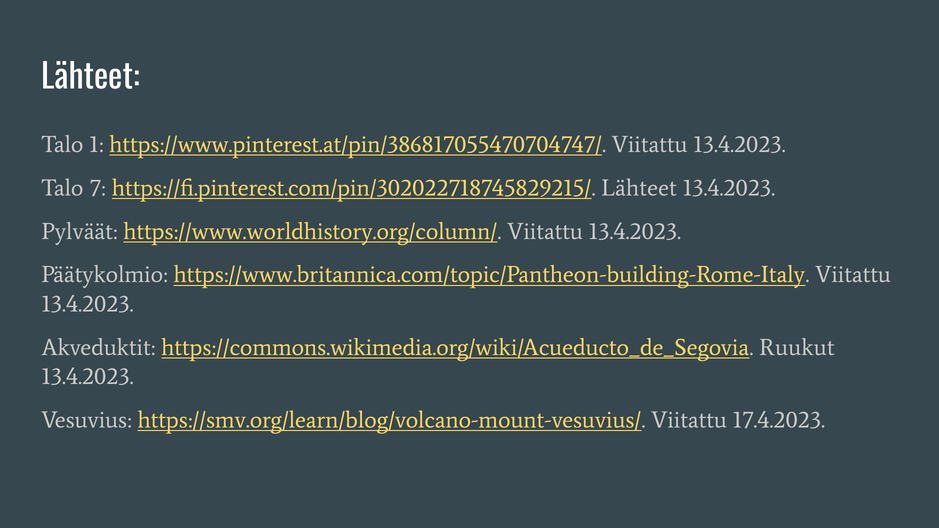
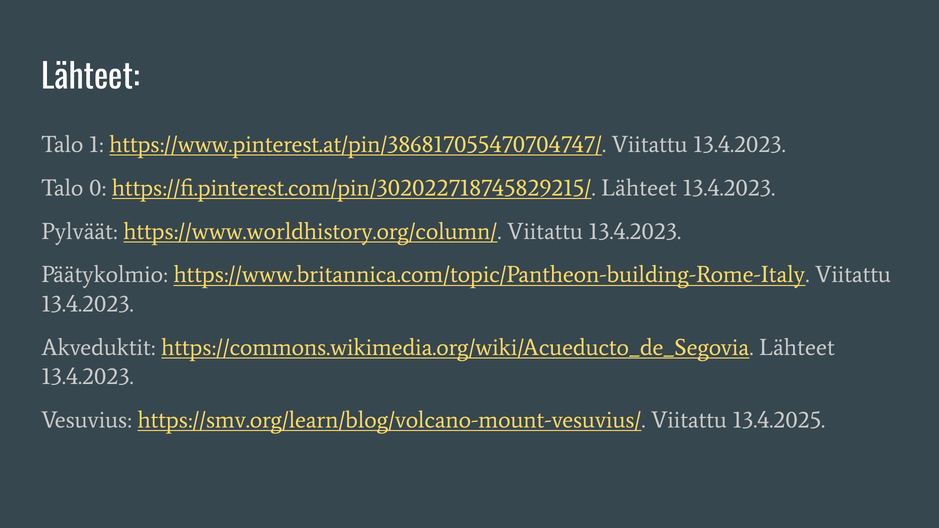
7: 7 -> 0 (98, 188)
https://commons.wikimedia.org/wiki/Acueducto_de_Segovia Ruukut: Ruukut -> Lähteet (797, 347)
17.4.2023: 17.4.2023 -> 13.4.2025 (779, 420)
